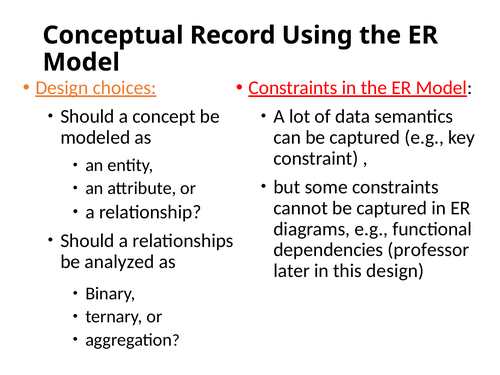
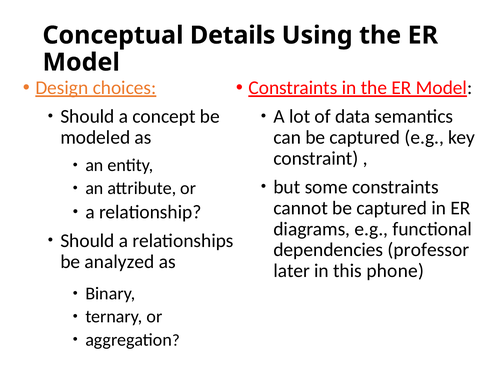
Record: Record -> Details (233, 35)
this design: design -> phone (395, 271)
